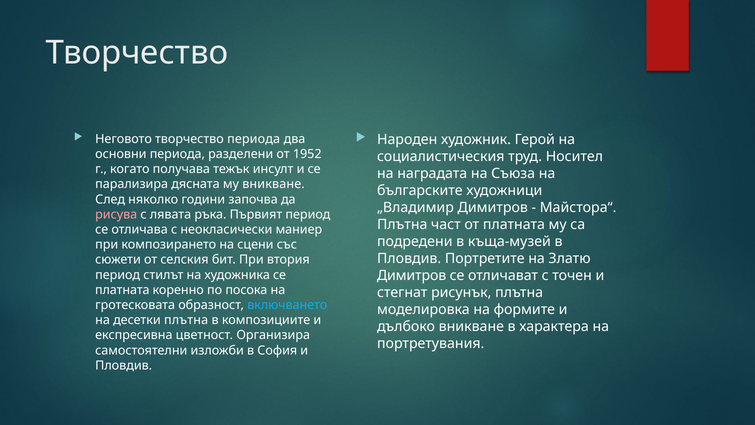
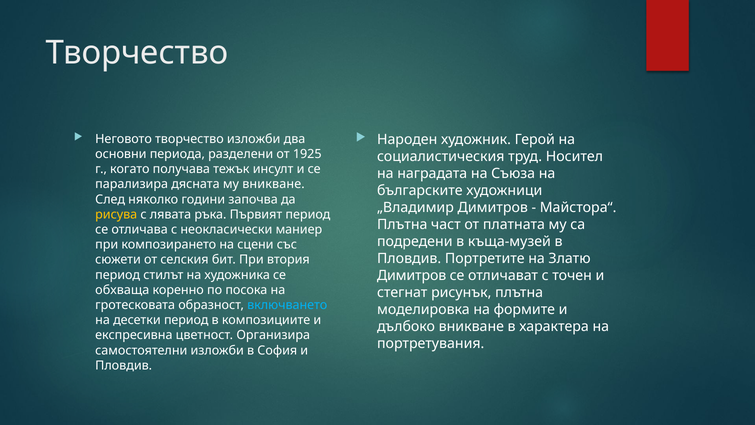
творчество периода: периода -> изложби (254, 139)
1952: 1952 -> 1925 (307, 154)
рисува colour: pink -> yellow (116, 214)
платната: платната -> обхваща (122, 290)
десетки плътна: плътна -> период (186, 320)
